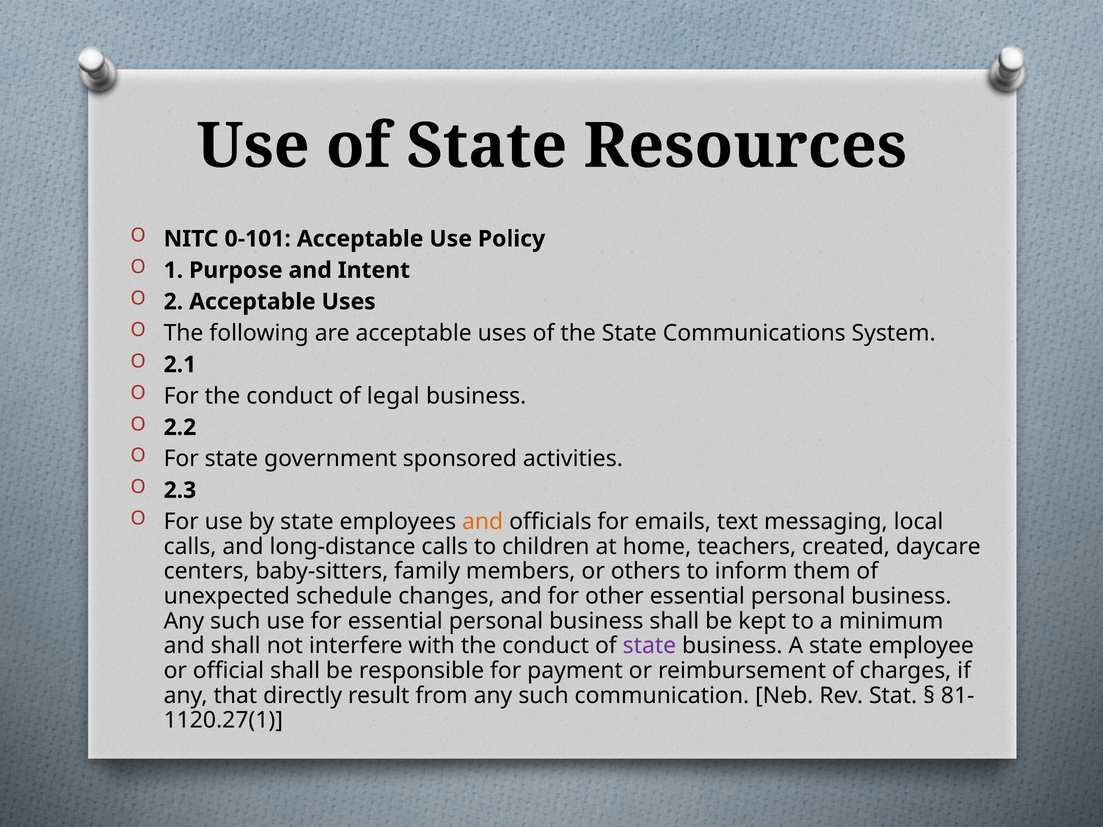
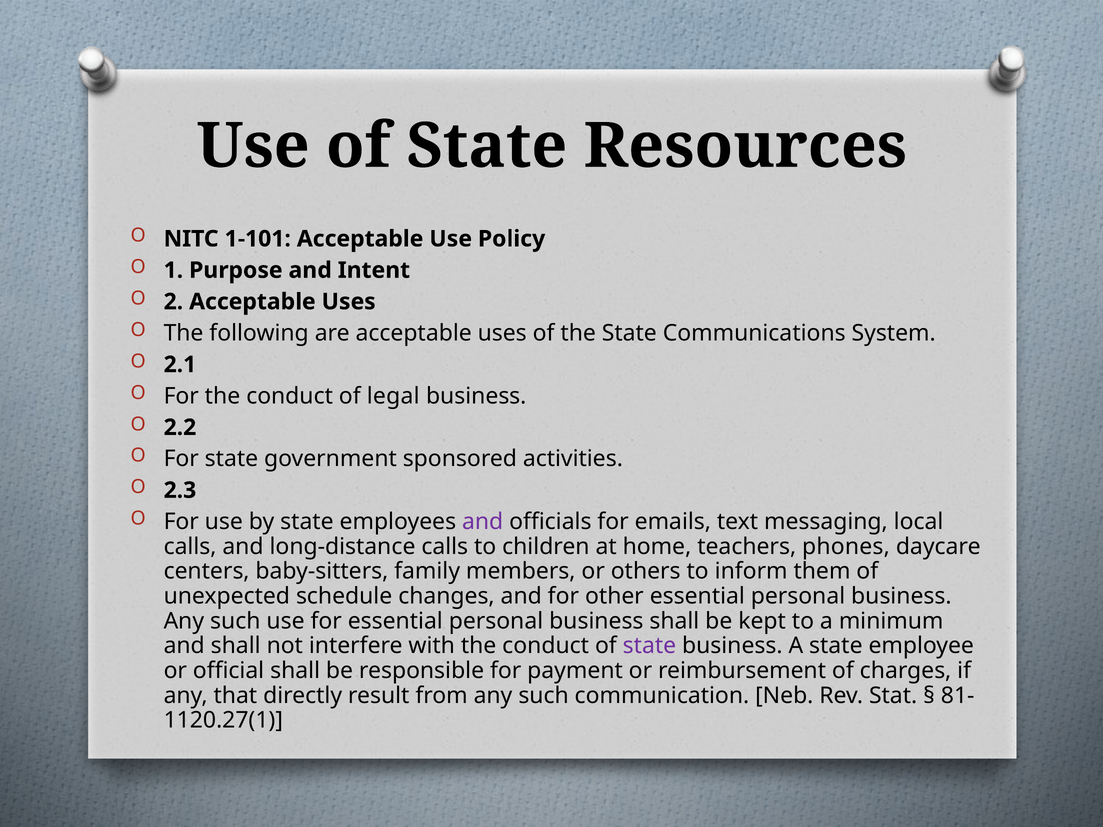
0-101: 0-101 -> 1-101 (258, 239)
and colour: orange -> purple (483, 522)
created: created -> phones (846, 547)
